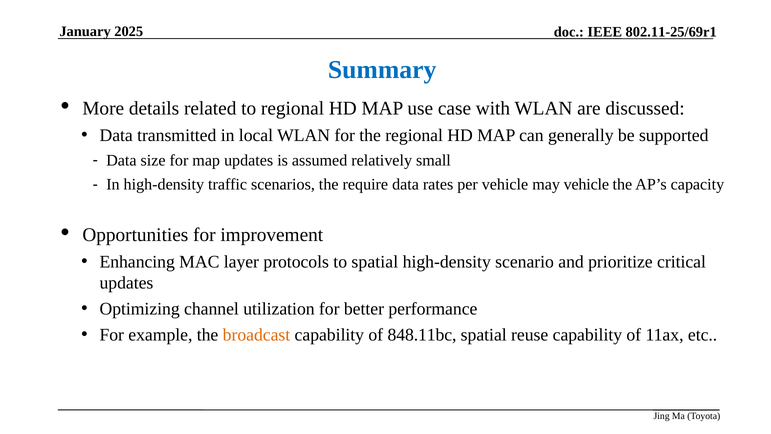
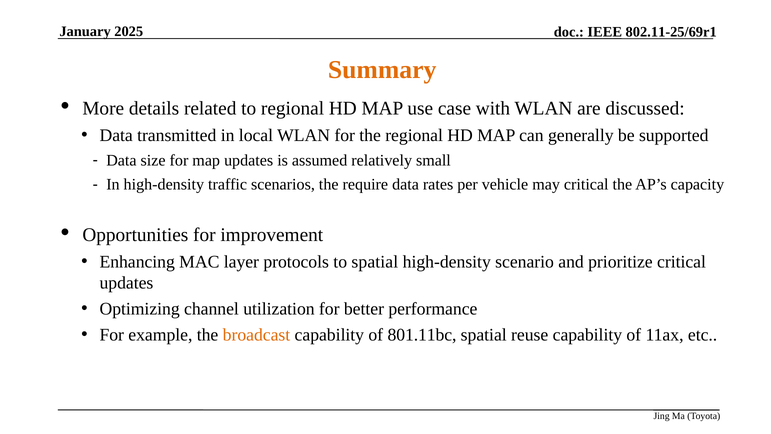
Summary colour: blue -> orange (382, 70)
may vehicle: vehicle -> critical (586, 184)
848.11bc: 848.11bc -> 801.11bc (422, 335)
